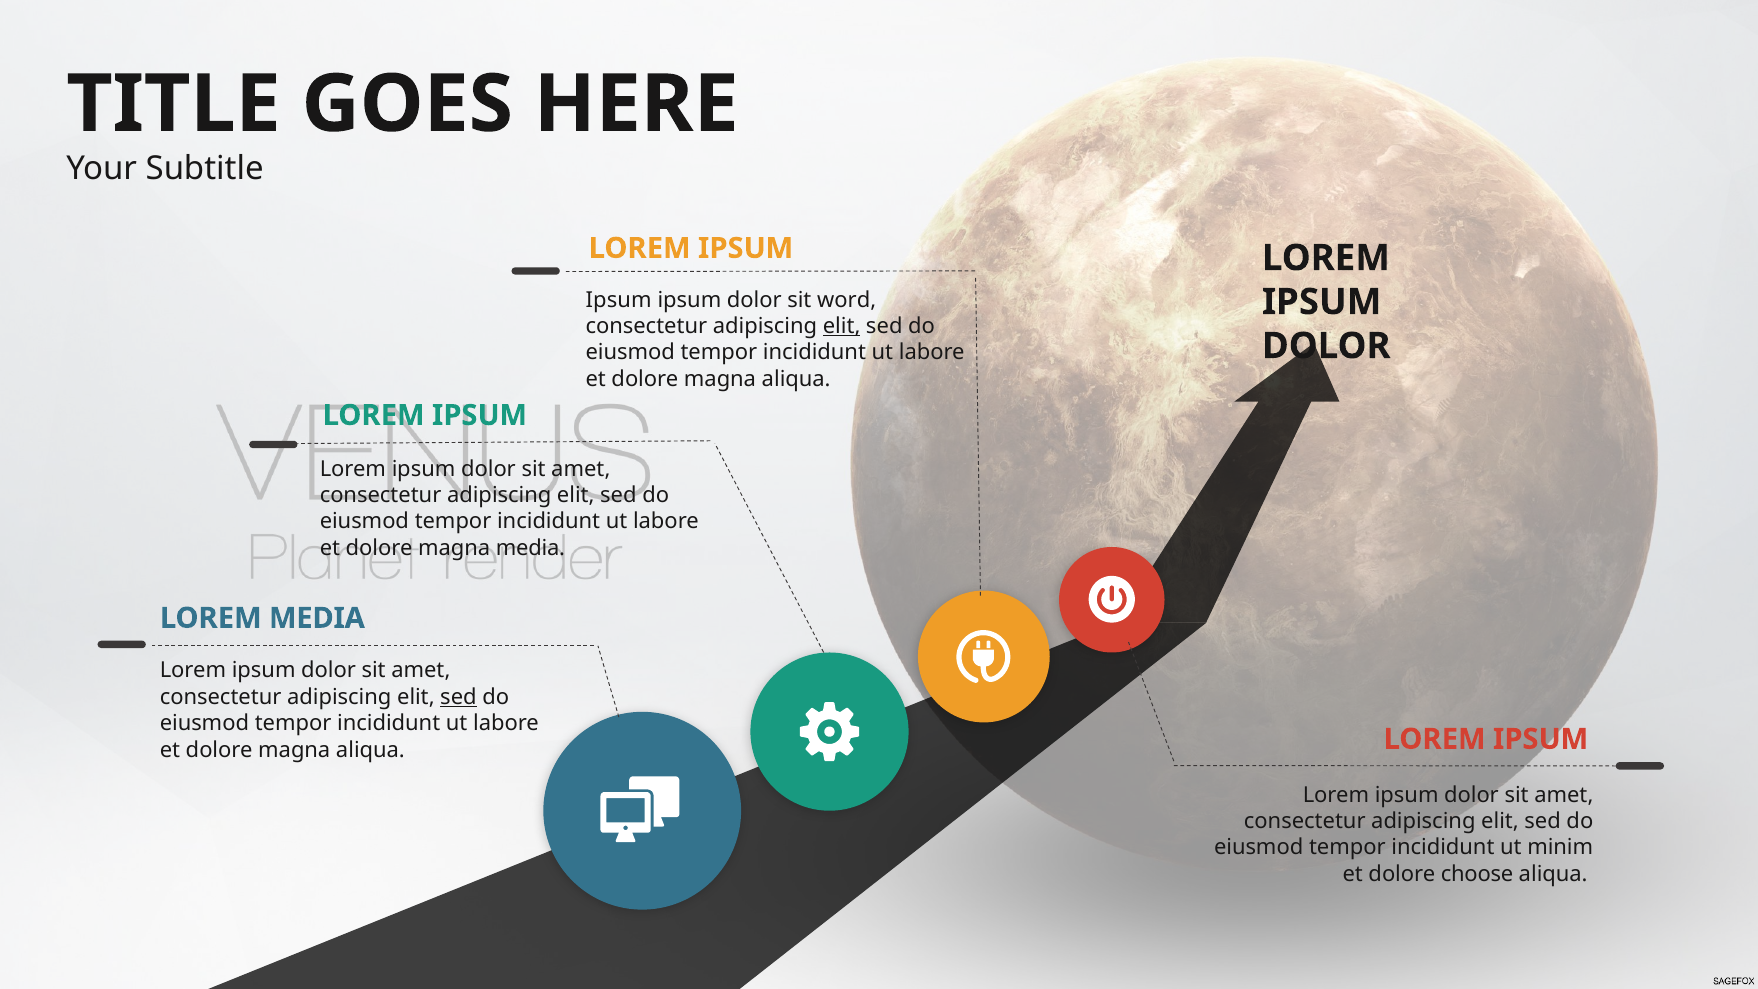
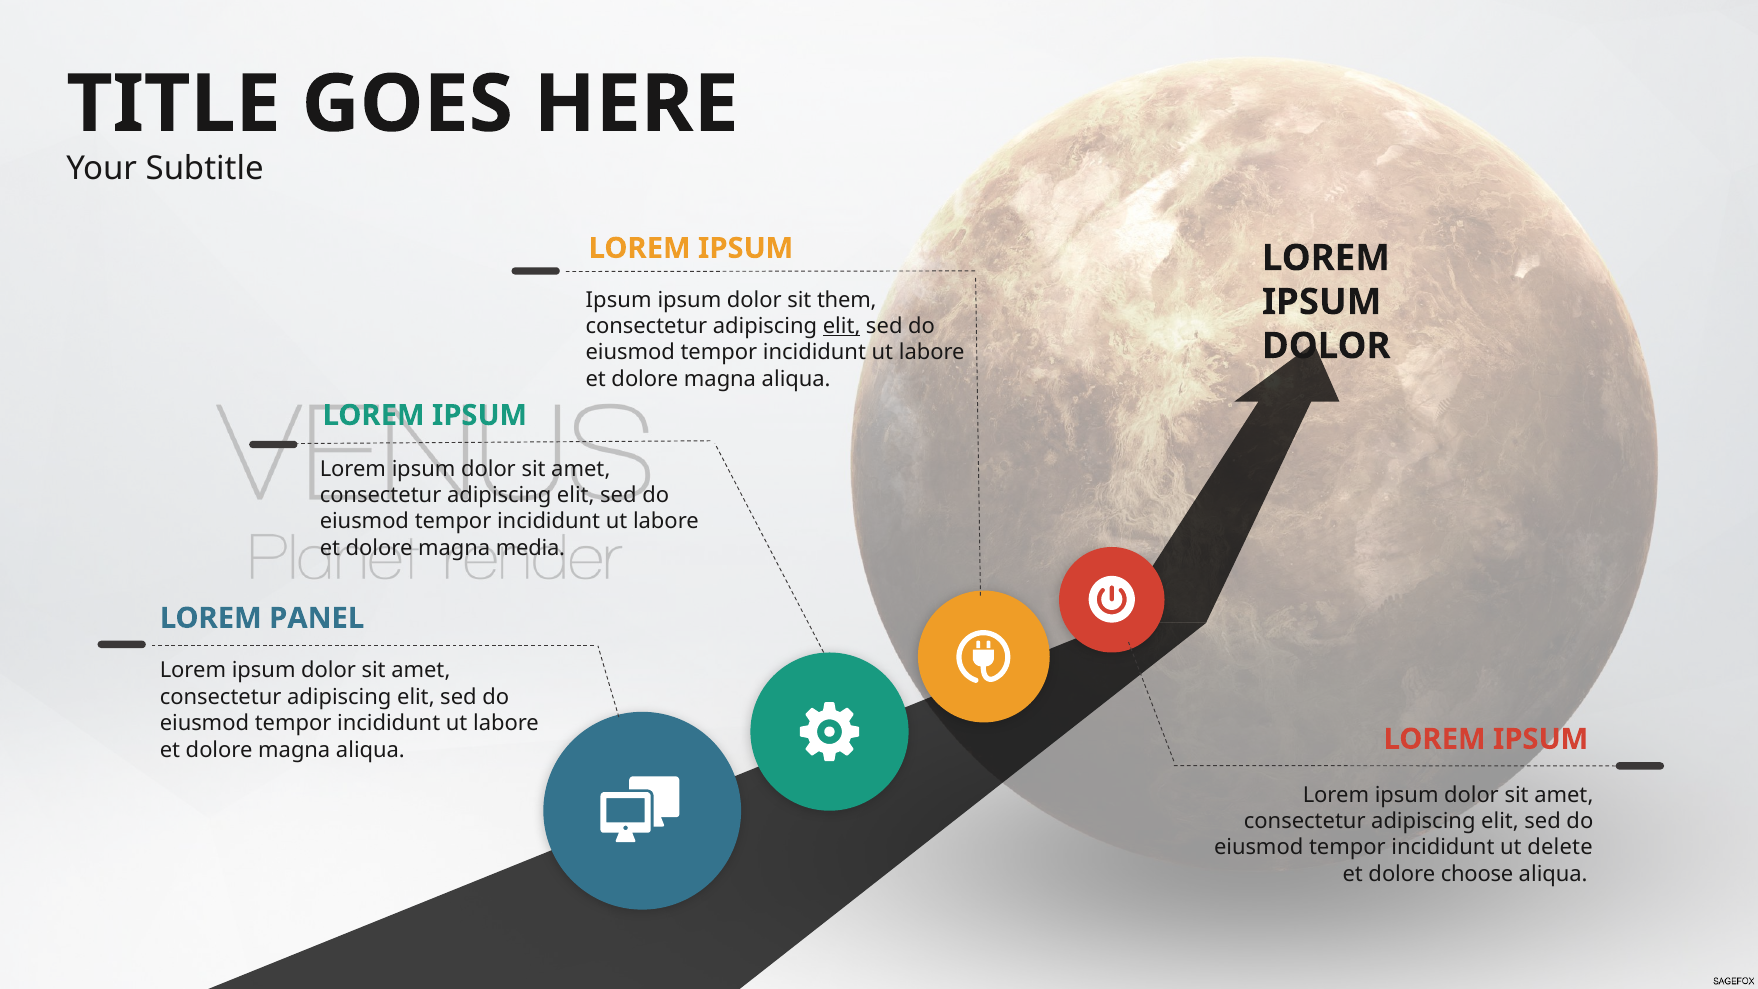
word: word -> them (847, 300)
LOREM MEDIA: MEDIA -> PANEL (317, 618)
sed underline: present -> none (458, 697)
minim: minim -> delete (1560, 848)
